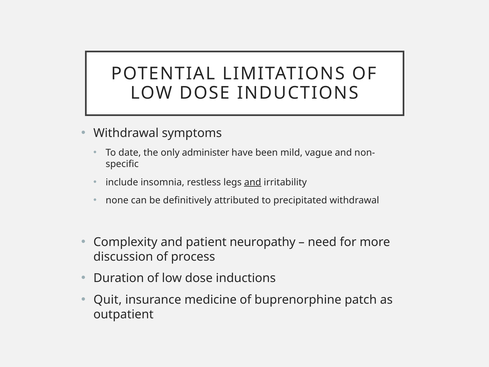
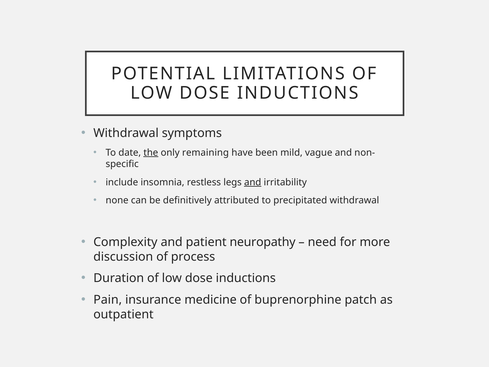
the underline: none -> present (151, 153)
administer: administer -> remaining (205, 153)
Quit: Quit -> Pain (108, 299)
